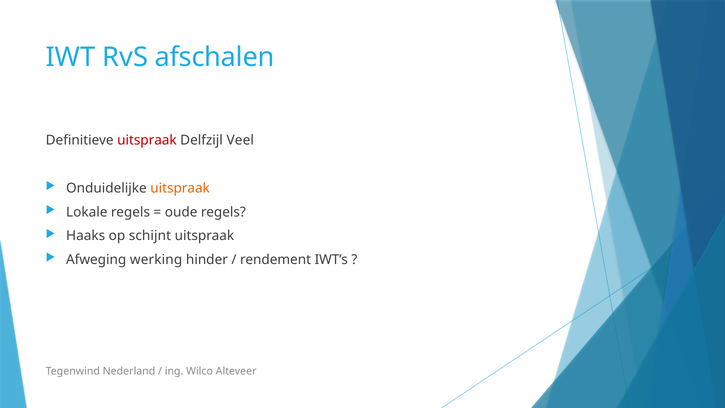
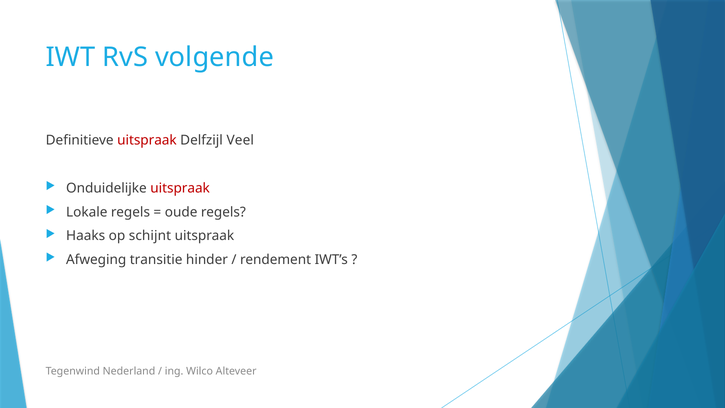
afschalen: afschalen -> volgende (214, 57)
uitspraak colour: orange -> red (180, 188)
werking: werking -> transitie (156, 260)
